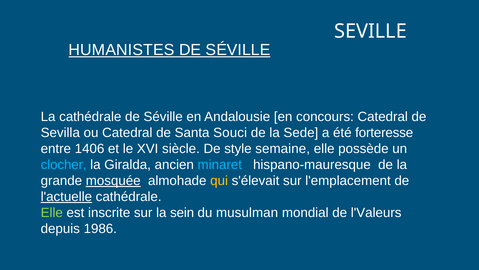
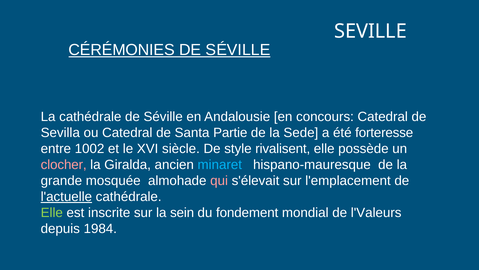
HUMANISTES: HUMANISTES -> CÉRÉMONIES (122, 50)
Souci: Souci -> Partie (230, 133)
1406: 1406 -> 1002 (90, 148)
semaine: semaine -> rivalisent (283, 148)
clocher colour: light blue -> pink (64, 164)
mosquée underline: present -> none (113, 180)
qui colour: yellow -> pink (219, 180)
musulman: musulman -> fondement (247, 212)
1986: 1986 -> 1984 (100, 228)
